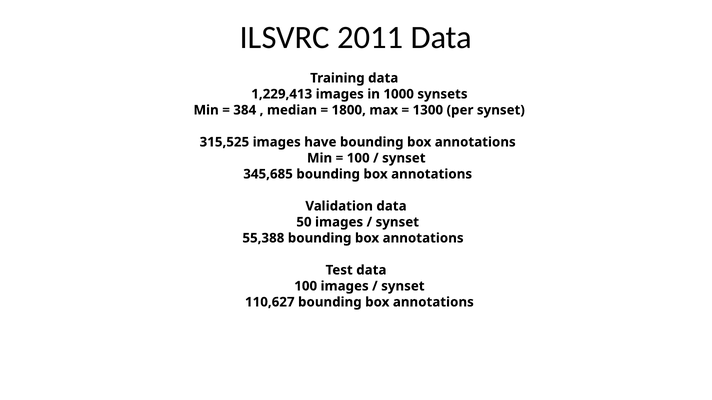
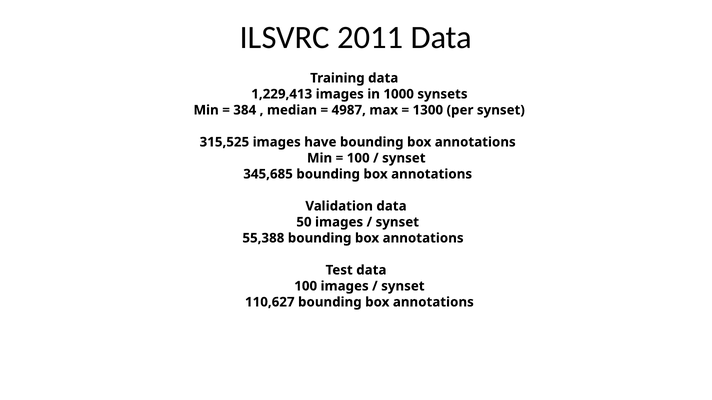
1800: 1800 -> 4987 (349, 110)
